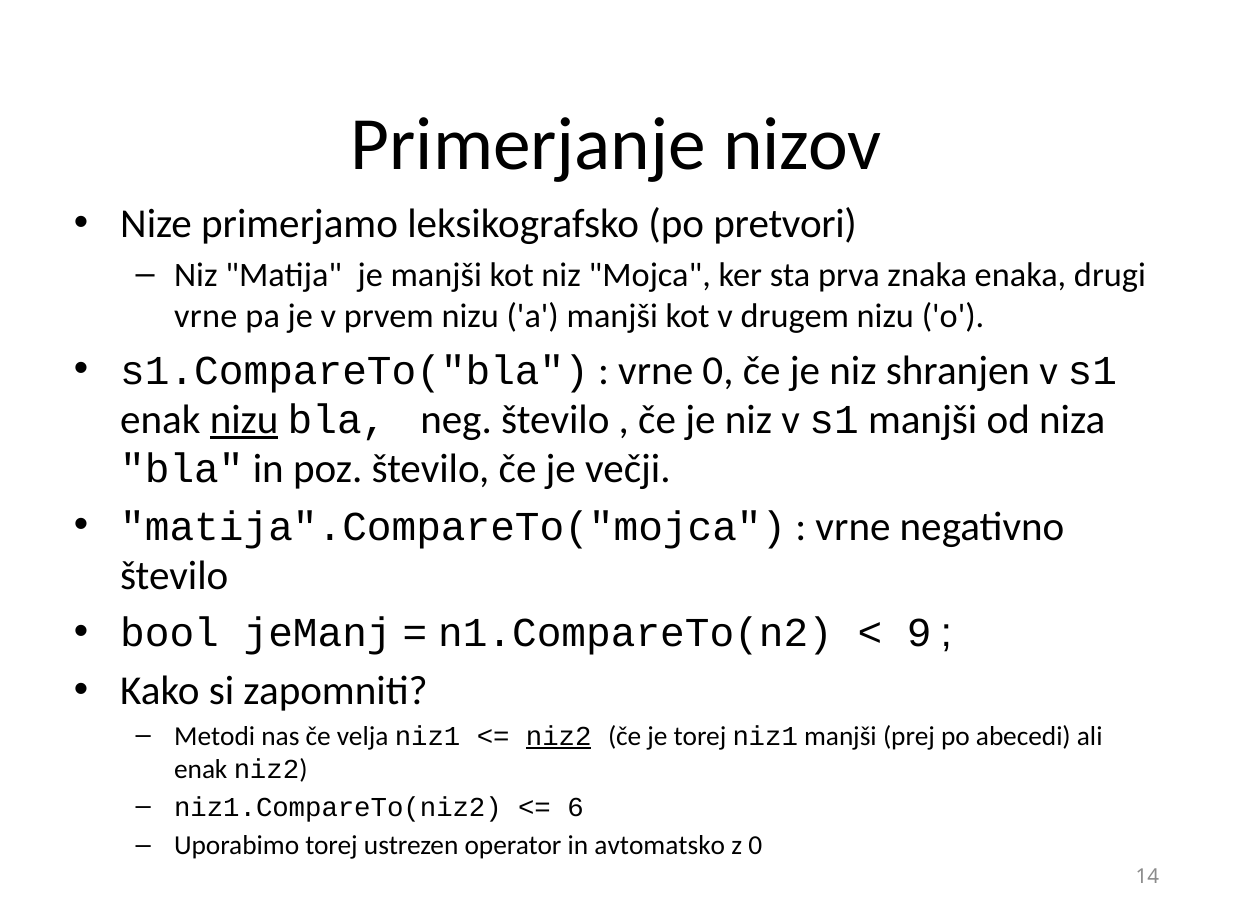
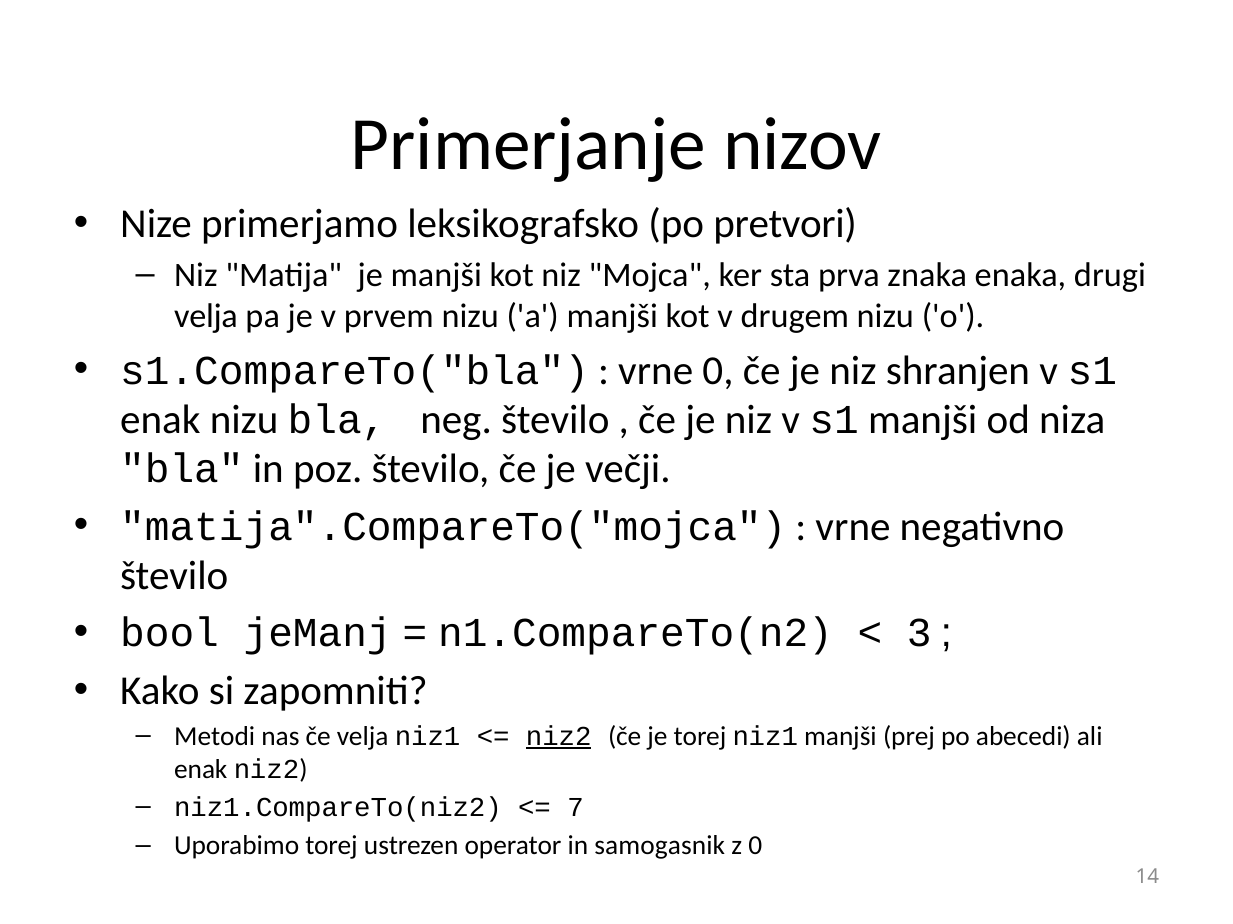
vrne: vrne -> velja (206, 317)
nizu underline: present -> none (244, 420)
9: 9 -> 3 (919, 634)
6: 6 -> 7 (576, 808)
avtomatsko: avtomatsko -> samogasnik (660, 846)
